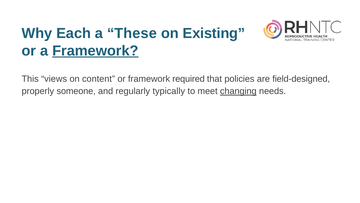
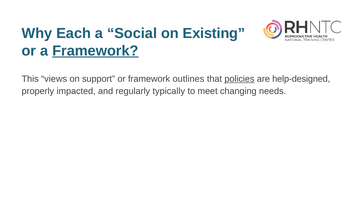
These: These -> Social (132, 33)
content: content -> support (99, 79)
required: required -> outlines (188, 79)
policies underline: none -> present (239, 79)
field-designed: field-designed -> help-designed (301, 79)
someone: someone -> impacted (76, 91)
changing underline: present -> none (238, 91)
